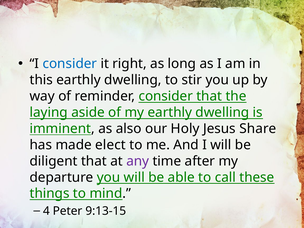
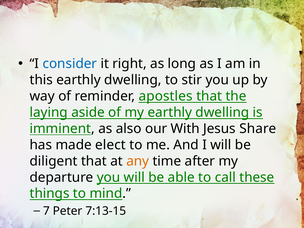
reminder consider: consider -> apostles (166, 96)
Holy: Holy -> With (185, 129)
any colour: purple -> orange (138, 161)
4: 4 -> 7 (46, 211)
9:13-15: 9:13-15 -> 7:13-15 (106, 211)
